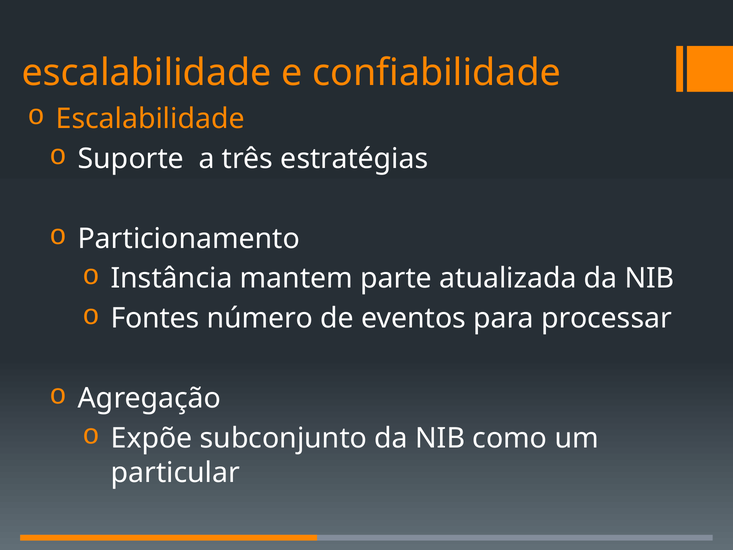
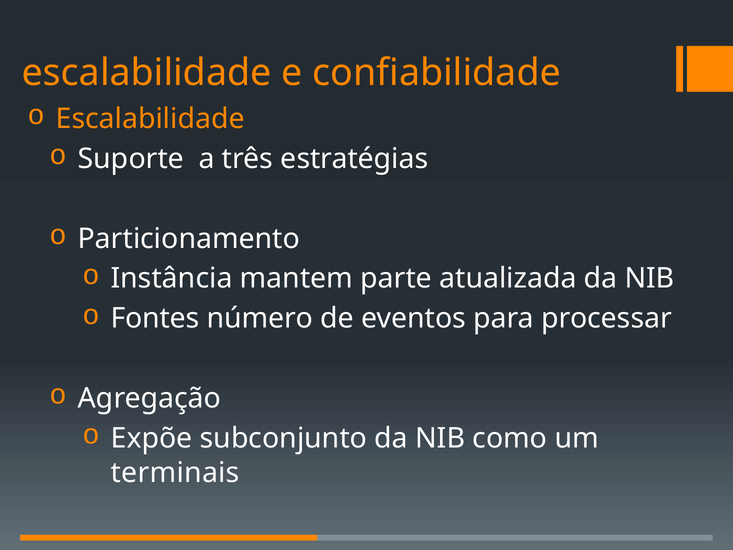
particular: particular -> terminais (175, 472)
